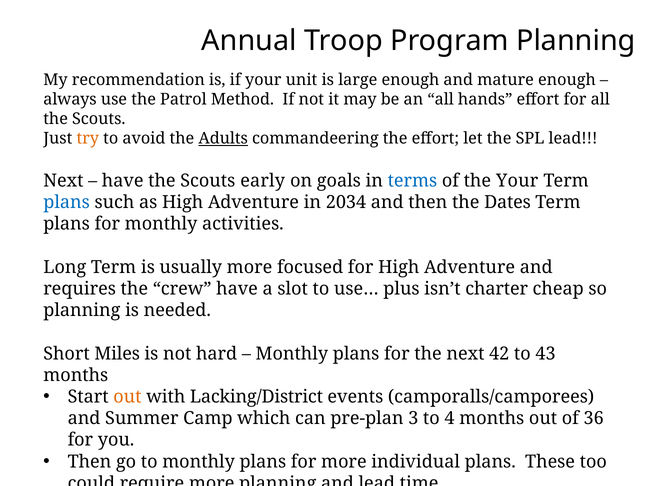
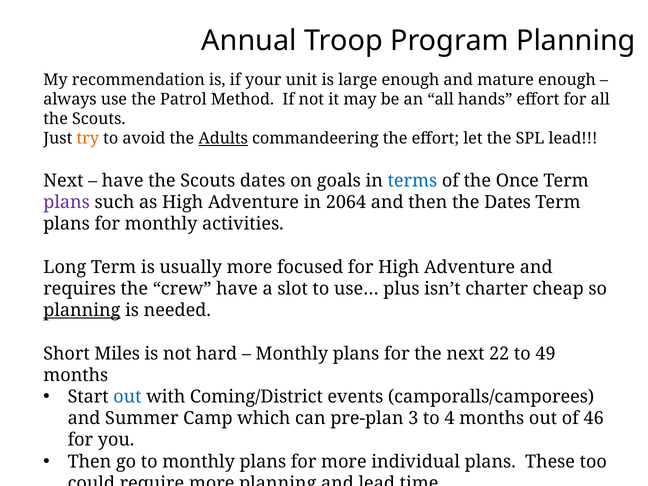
Scouts early: early -> dates (263, 181)
the Your: Your -> Once (517, 181)
plans colour: blue -> purple (67, 202)
2034: 2034 -> 2064 (346, 202)
planning underline: none -> present (82, 310)
42: 42 -> 22 (499, 354)
43: 43 -> 49 (546, 354)
out colour: orange -> blue (127, 397)
Lacking/District: Lacking/District -> Coming/District (256, 397)
36: 36 -> 46 (594, 418)
